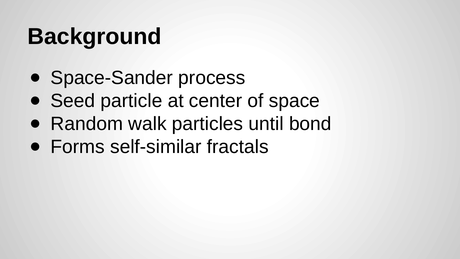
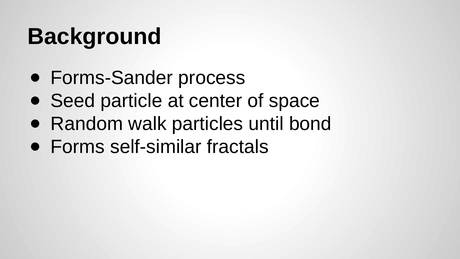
Space-Sander: Space-Sander -> Forms-Sander (112, 78)
